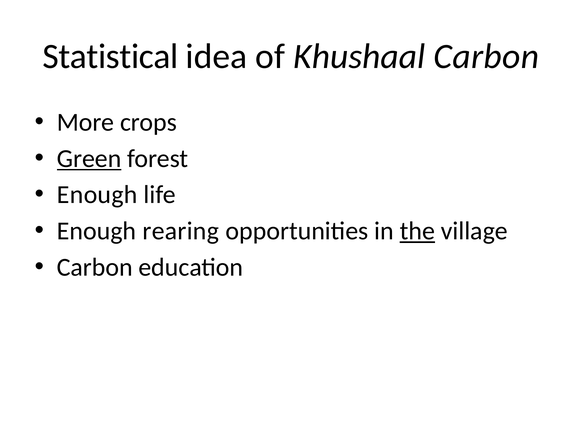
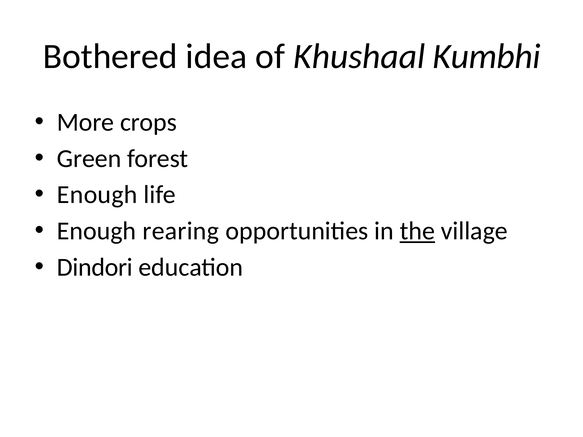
Statistical: Statistical -> Bothered (110, 56)
Khushaal Carbon: Carbon -> Kumbhi (487, 56)
Green underline: present -> none (89, 159)
Carbon: Carbon -> Dindori (95, 267)
